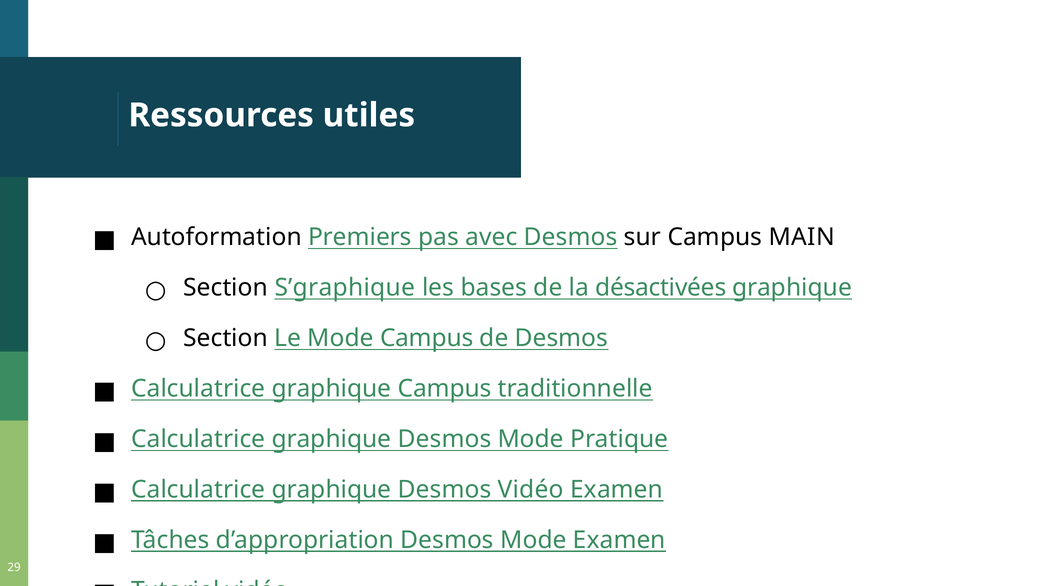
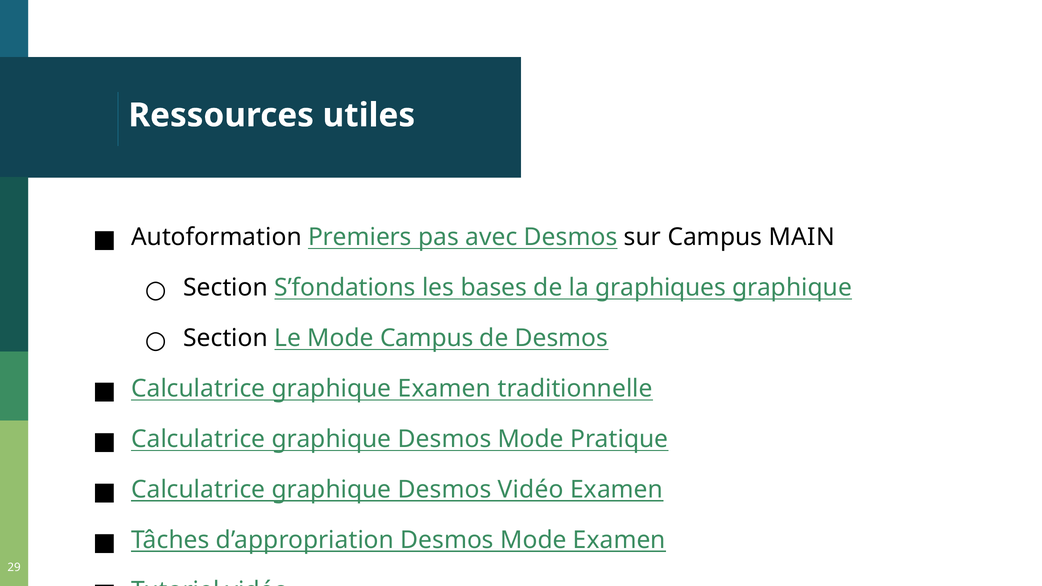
S’graphique: S’graphique -> S’fondations (345, 288)
désactivées: désactivées -> graphiques (661, 288)
graphique Campus: Campus -> Examen (444, 389)
